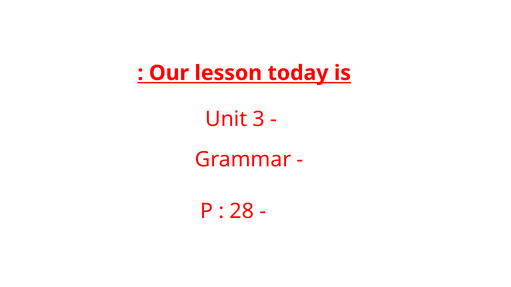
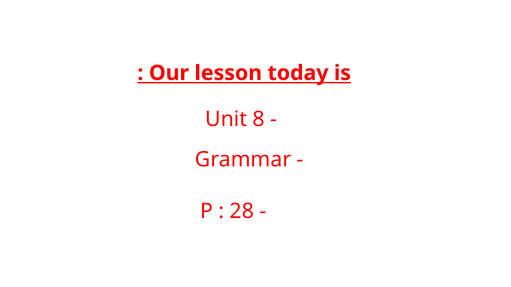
3: 3 -> 8 (259, 119)
